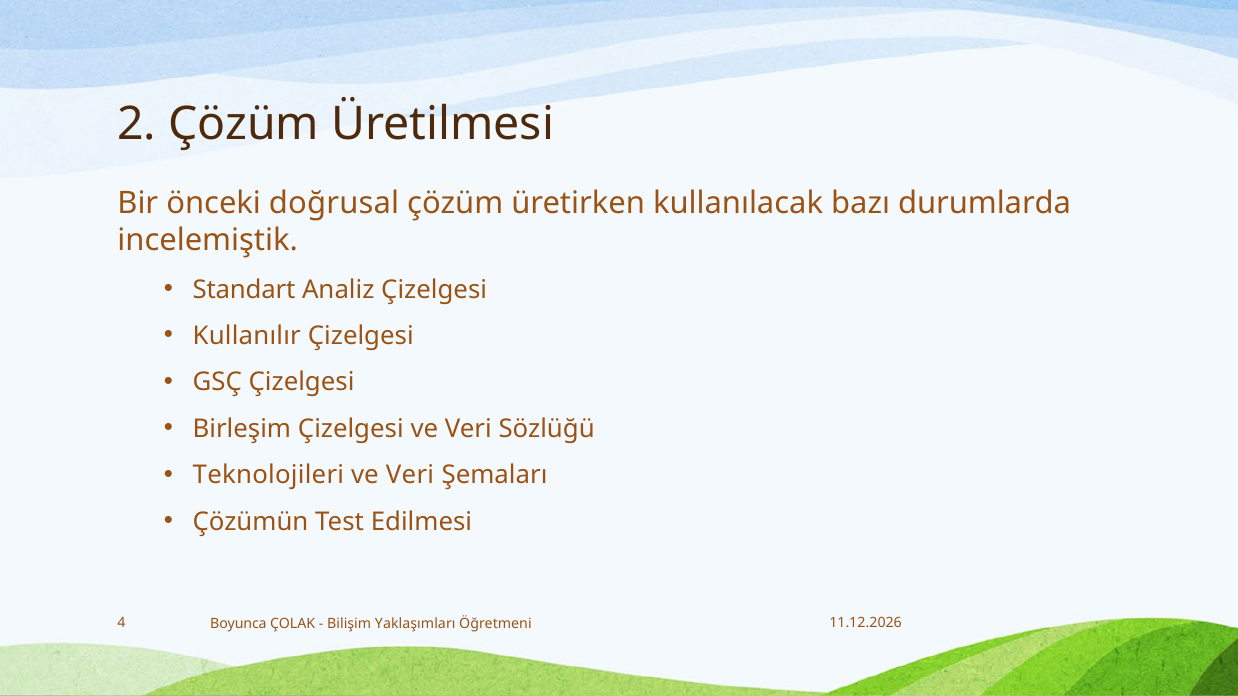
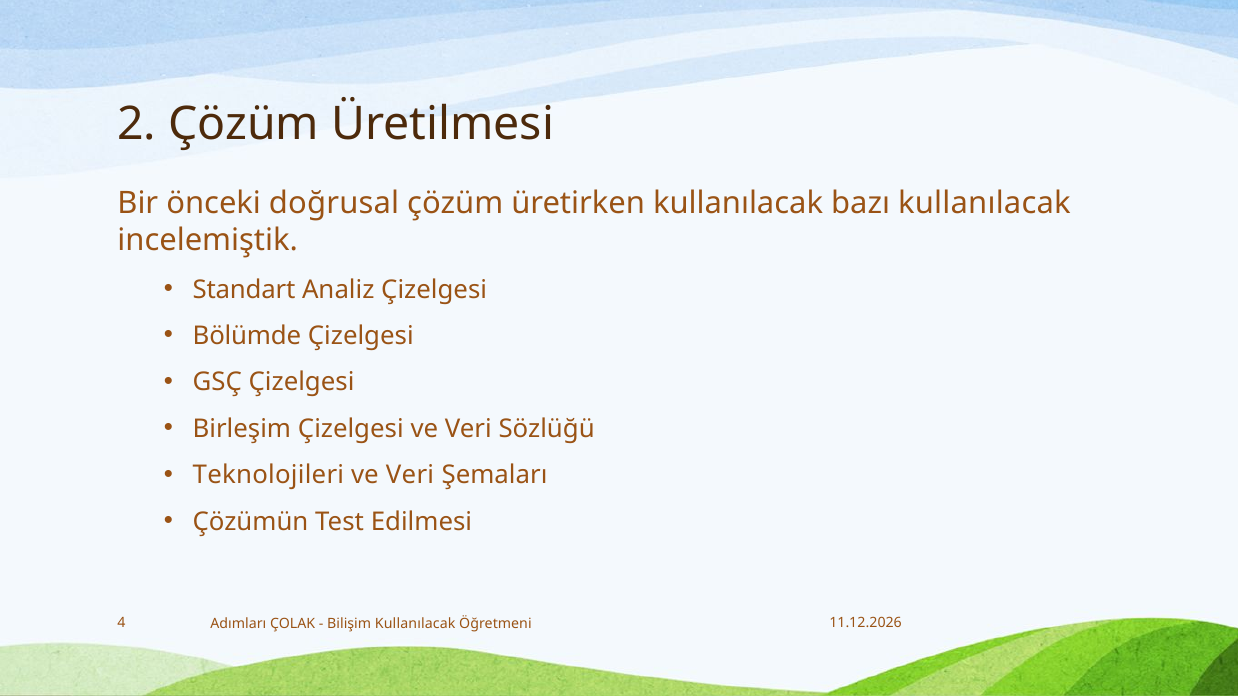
bazı durumlarda: durumlarda -> kullanılacak (984, 203)
Kullanılır: Kullanılır -> Bölümde (247, 336)
Boyunca: Boyunca -> Adımları (238, 624)
Bilişim Yaklaşımları: Yaklaşımları -> Kullanılacak (415, 624)
